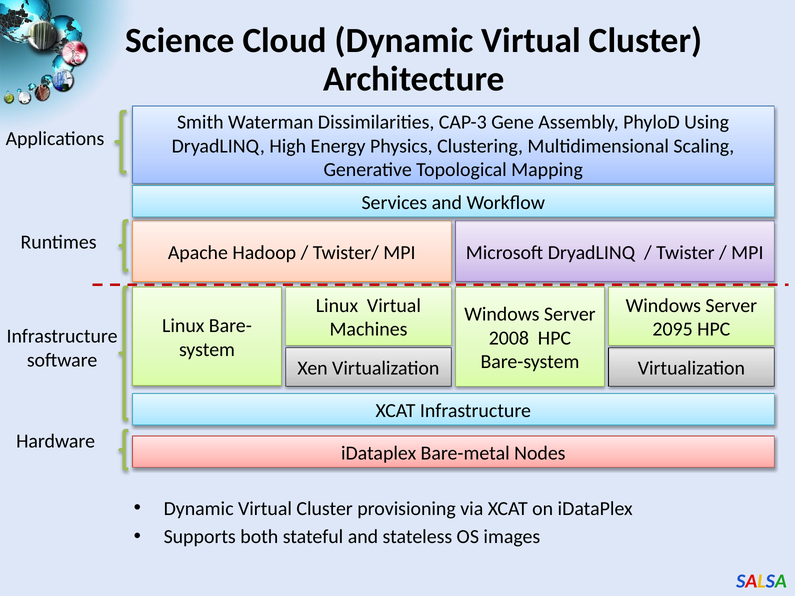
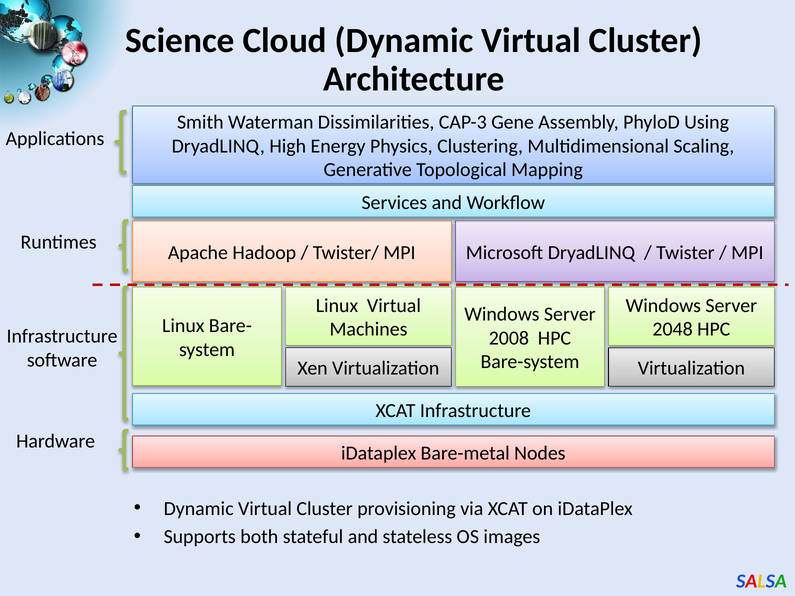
2095: 2095 -> 2048 (673, 330)
